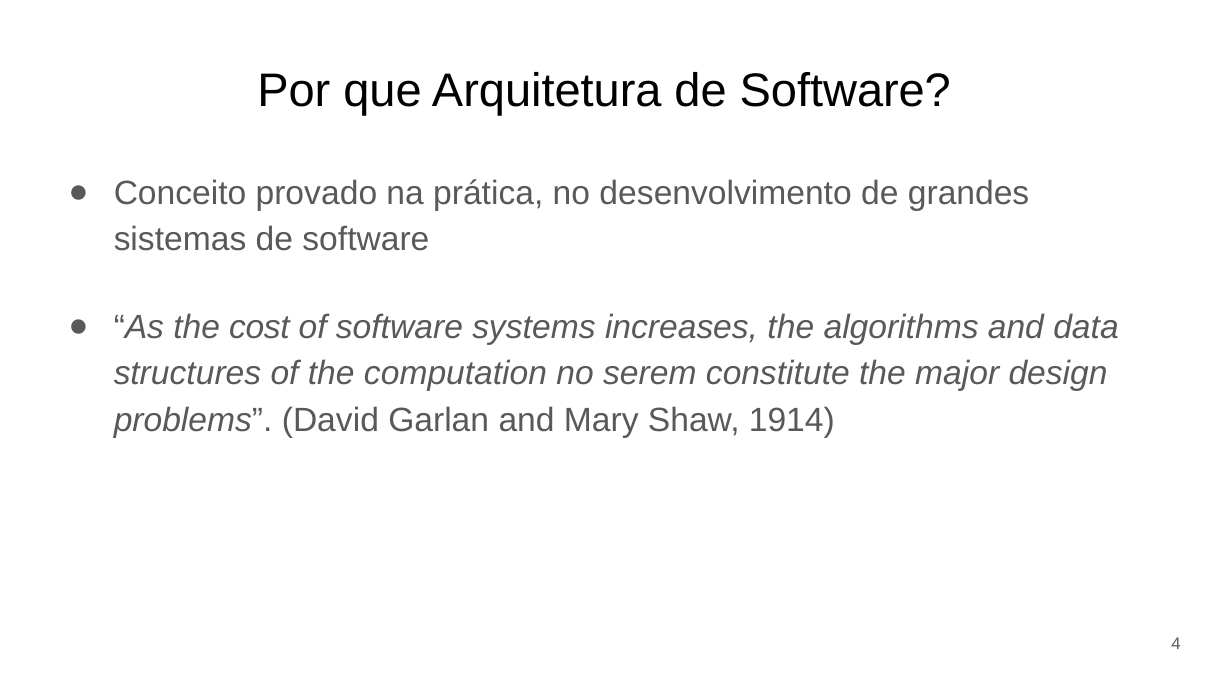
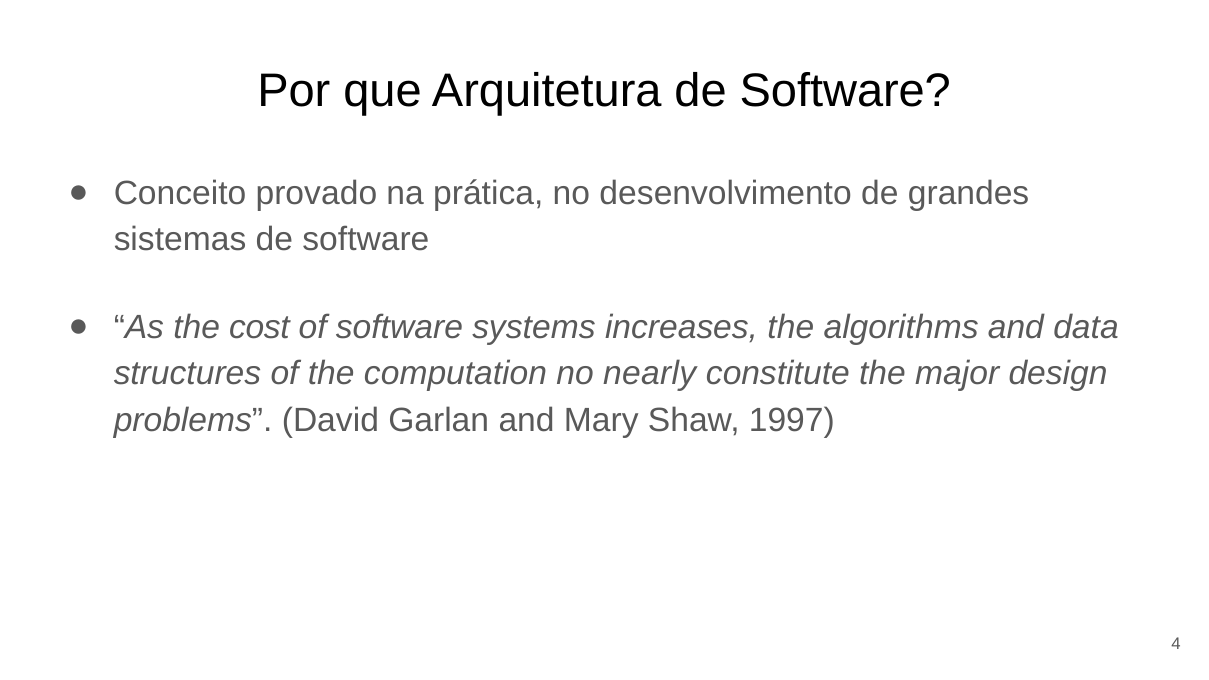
serem: serem -> nearly (650, 374)
1914: 1914 -> 1997 (792, 420)
